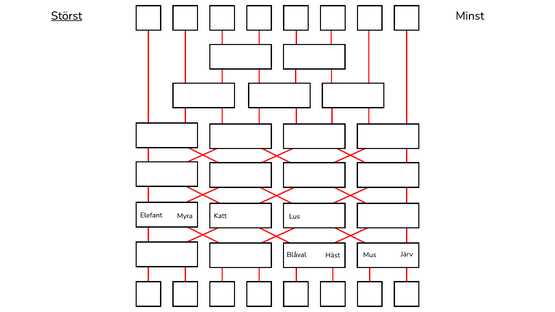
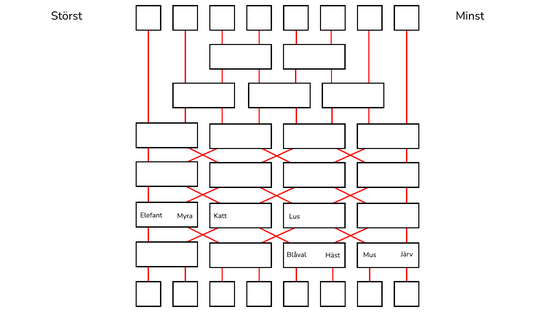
Störst underline: present -> none (67, 16)
